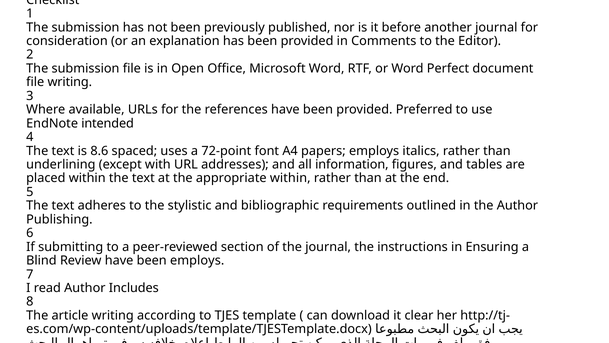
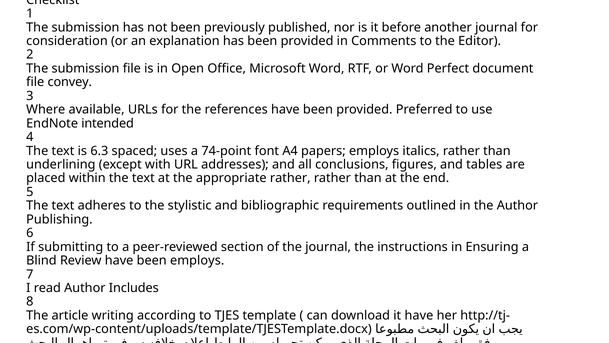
file writing: writing -> convey (70, 82)
8.6: 8.6 -> 6.3 (99, 151)
72-point: 72-point -> 74-point (226, 151)
information: information -> conclusions (352, 164)
appropriate within: within -> rather (290, 178)
it clear: clear -> have (419, 315)
